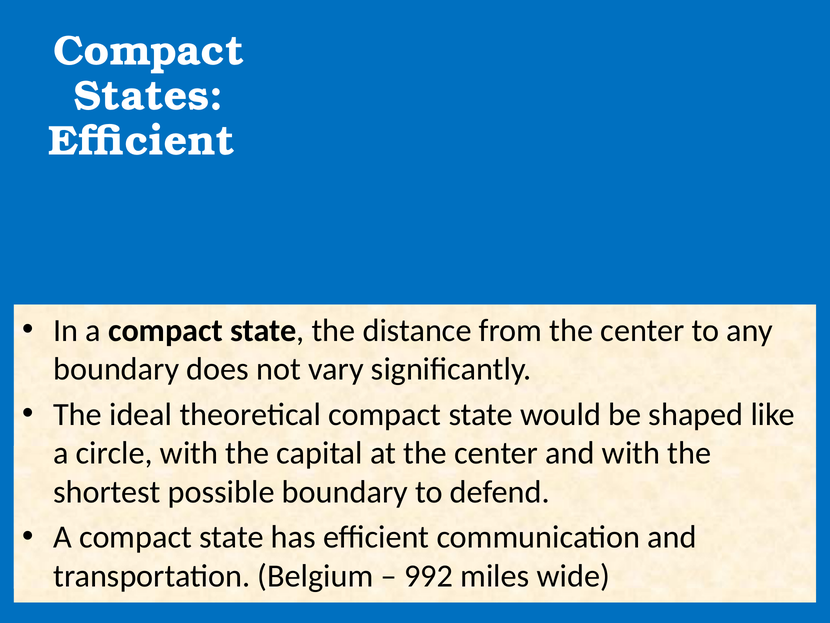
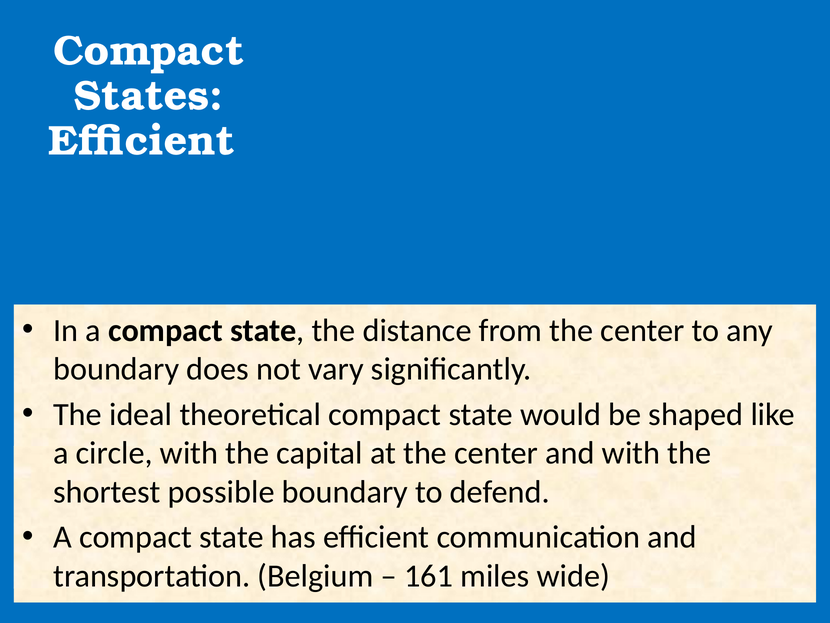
992: 992 -> 161 (428, 576)
